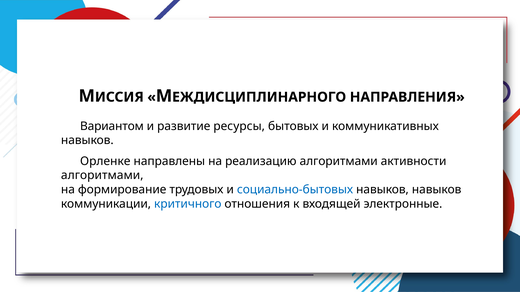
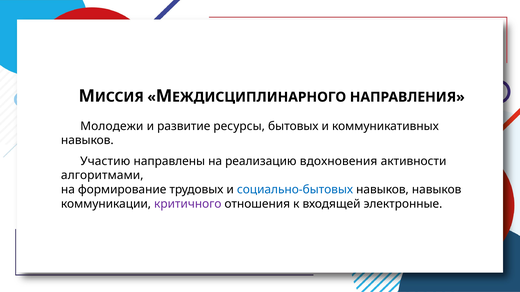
Вариантом: Вариантом -> Молодежи (112, 126)
Орленке: Орленке -> Участию (105, 161)
реализацию алгоритмами: алгоритмами -> вдохновения (339, 161)
критичного colour: blue -> purple (188, 204)
